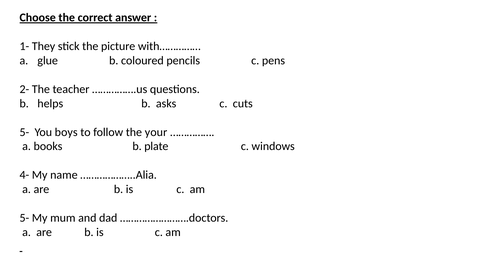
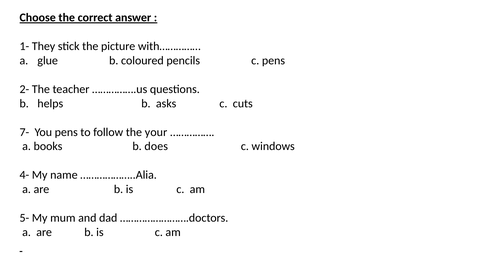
5-: 5- -> 7- (24, 132)
You boys: boys -> pens (66, 132)
plate: plate -> does (156, 147)
